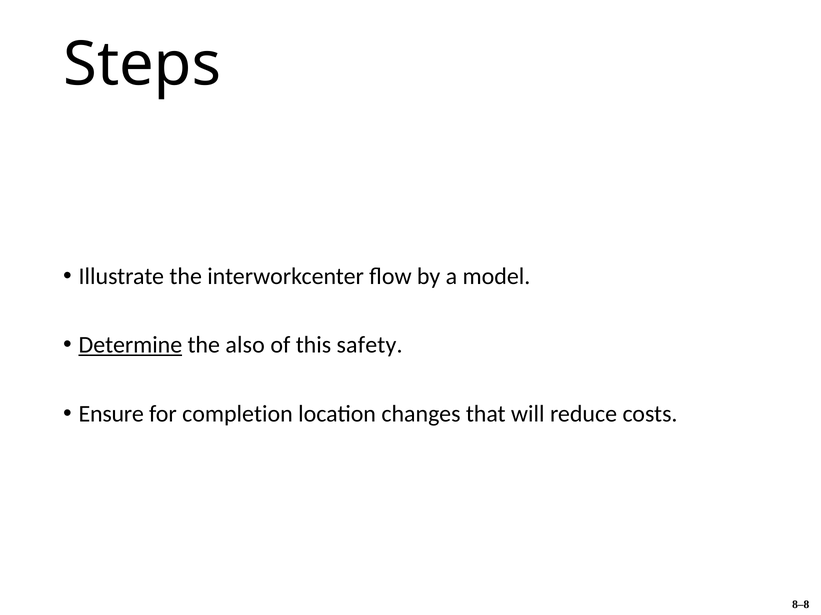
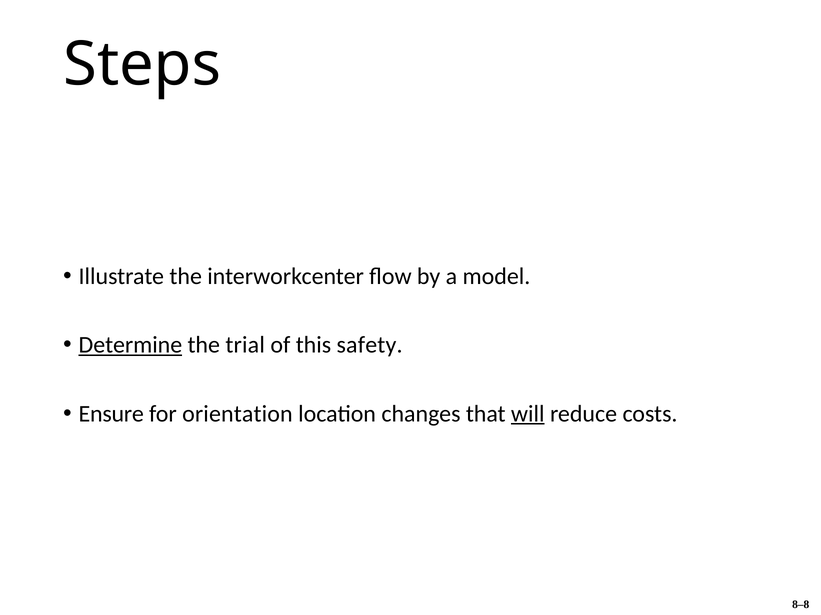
also: also -> trial (245, 345)
completion: completion -> orientation (237, 414)
will underline: none -> present (528, 414)
